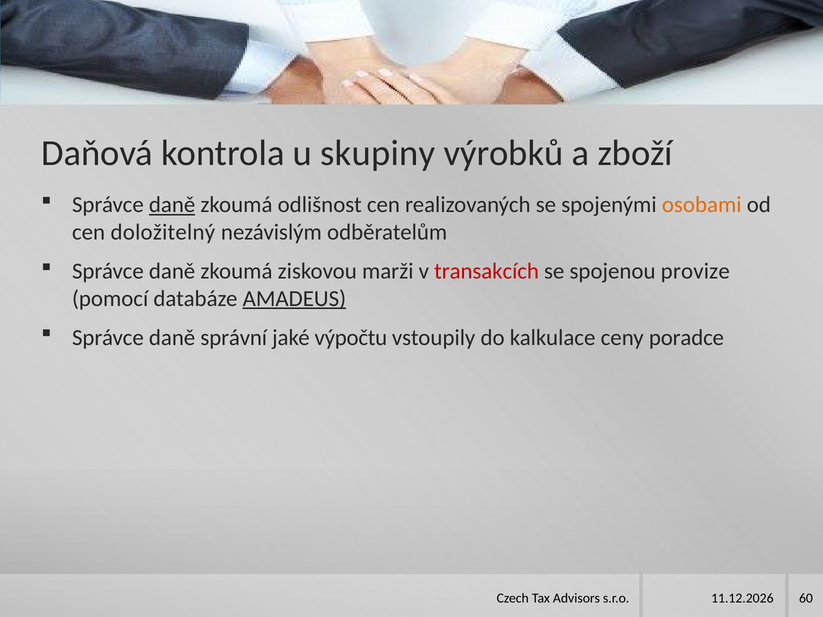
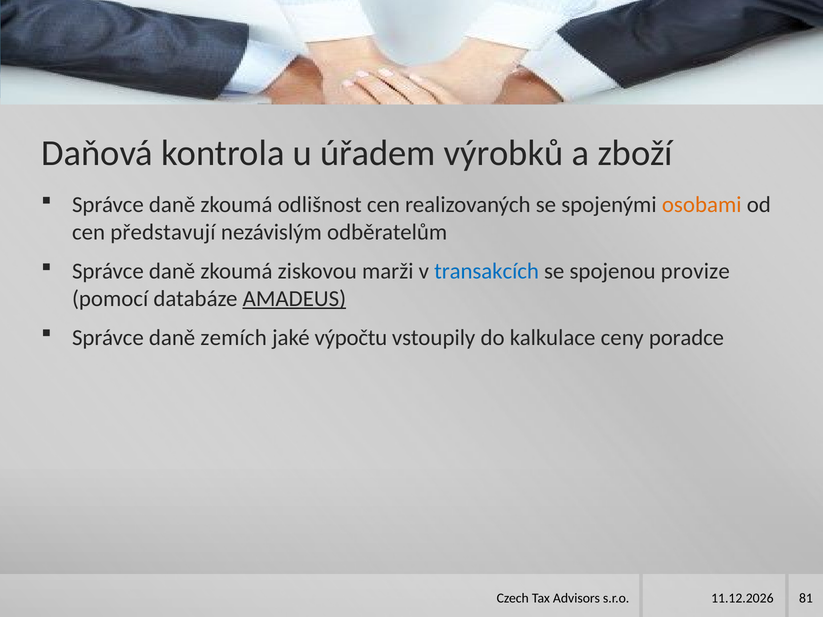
skupiny: skupiny -> úřadem (378, 153)
daně underline: present -> none (172, 205)
doložitelný: doložitelný -> představují (163, 232)
transakcích colour: red -> blue (487, 271)
správní: správní -> zemích (234, 338)
60: 60 -> 81 (806, 598)
